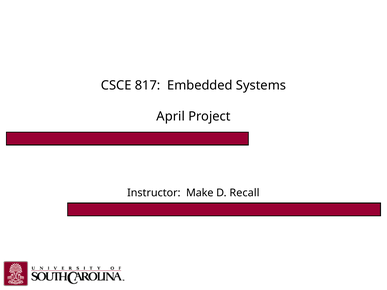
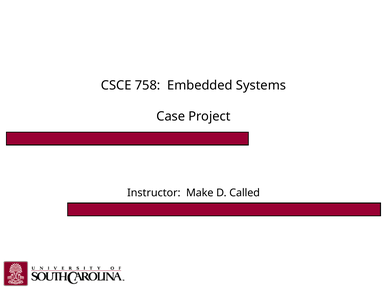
817: 817 -> 758 (148, 85)
April: April -> Case (171, 116)
Recall: Recall -> Called (245, 193)
